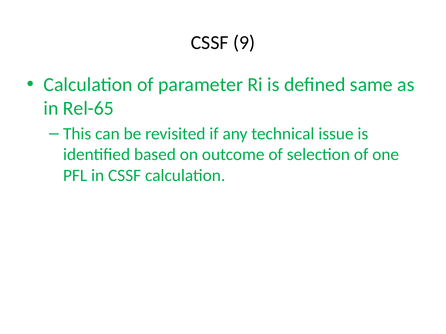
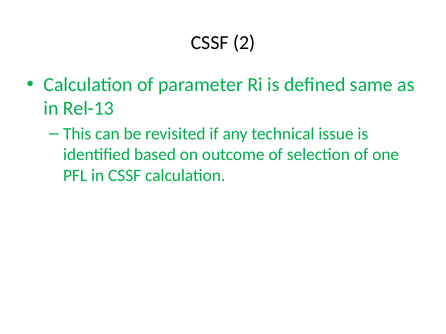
9: 9 -> 2 (244, 43)
Rel-65: Rel-65 -> Rel-13 (88, 108)
